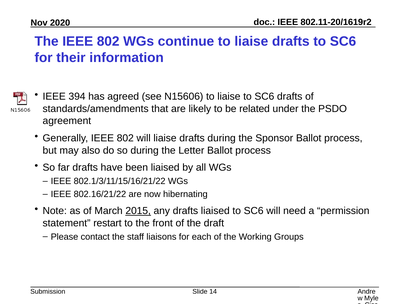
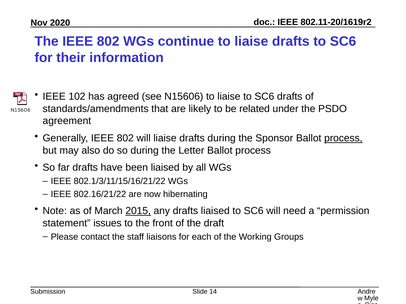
394: 394 -> 102 (77, 97)
process underline: none -> present (343, 138)
restart: restart -> issues (107, 223)
